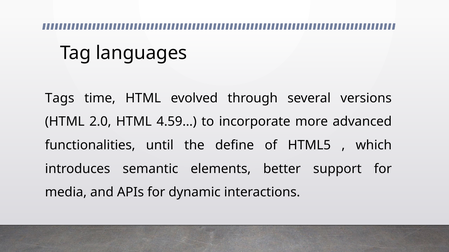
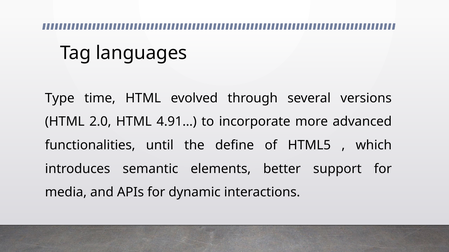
Tags: Tags -> Type (60, 98)
4.59…: 4.59… -> 4.91… (177, 122)
